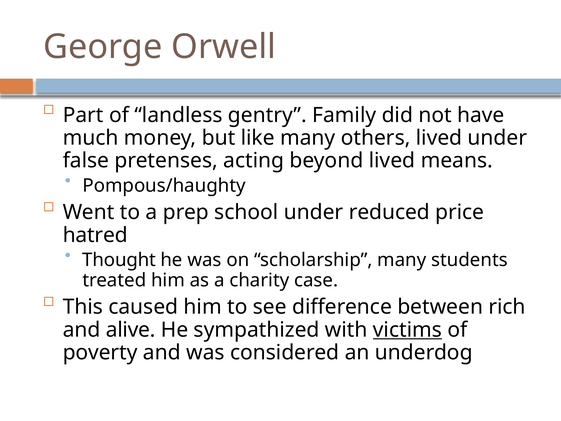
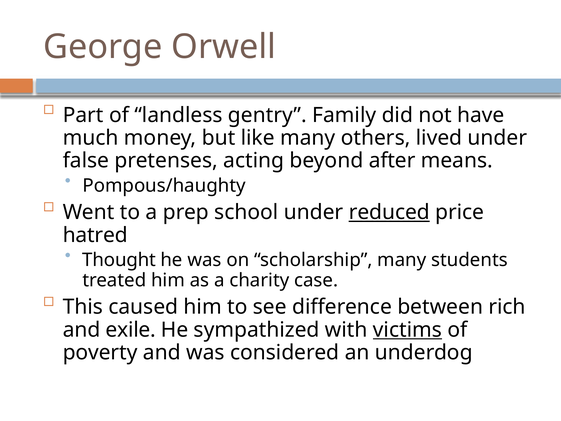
beyond lived: lived -> after (392, 161)
reduced underline: none -> present (389, 212)
alive: alive -> exile (131, 330)
